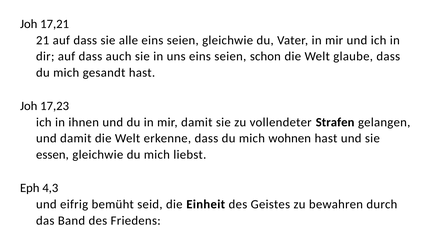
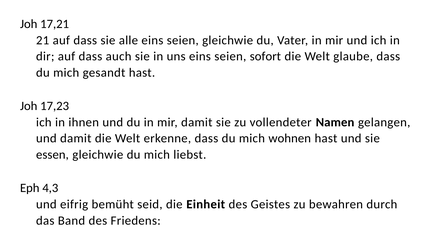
schon: schon -> sofort (265, 57)
Strafen: Strafen -> Namen (335, 123)
